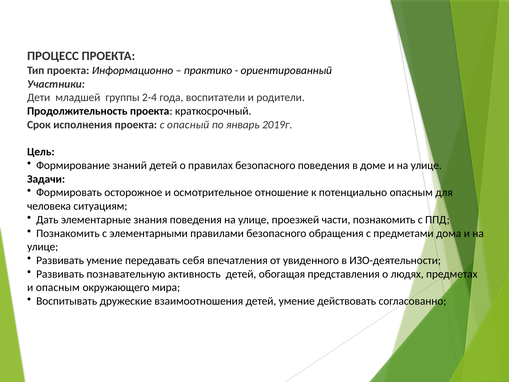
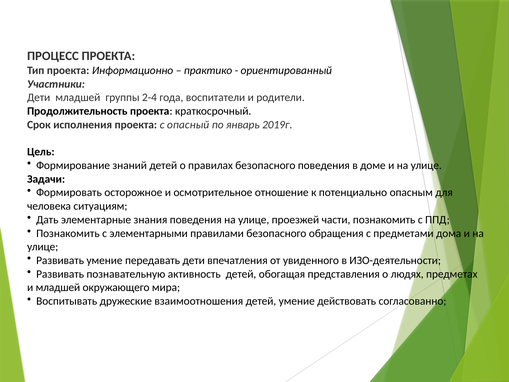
передавать себя: себя -> дети (194, 260)
и опасным: опасным -> младшей (58, 287)
